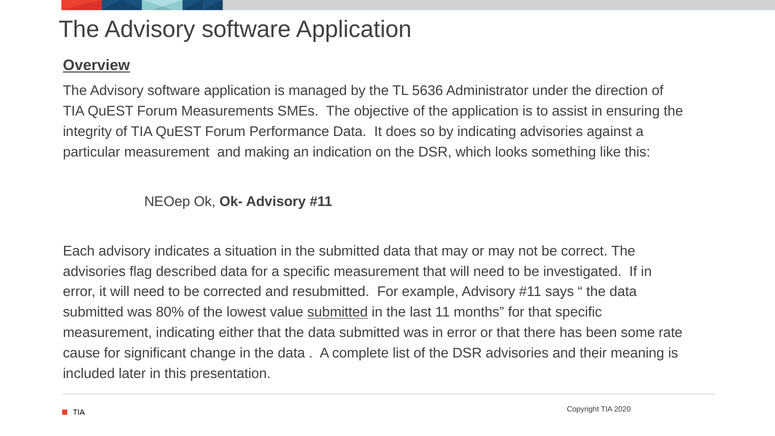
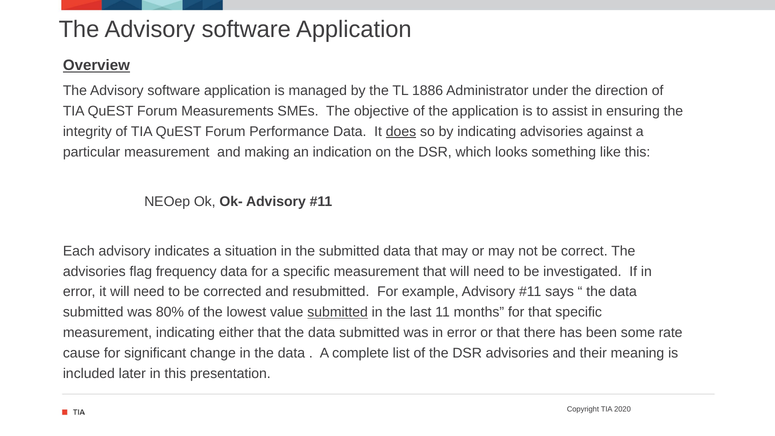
5636: 5636 -> 1886 (428, 91)
does underline: none -> present (401, 131)
described: described -> frequency (186, 271)
